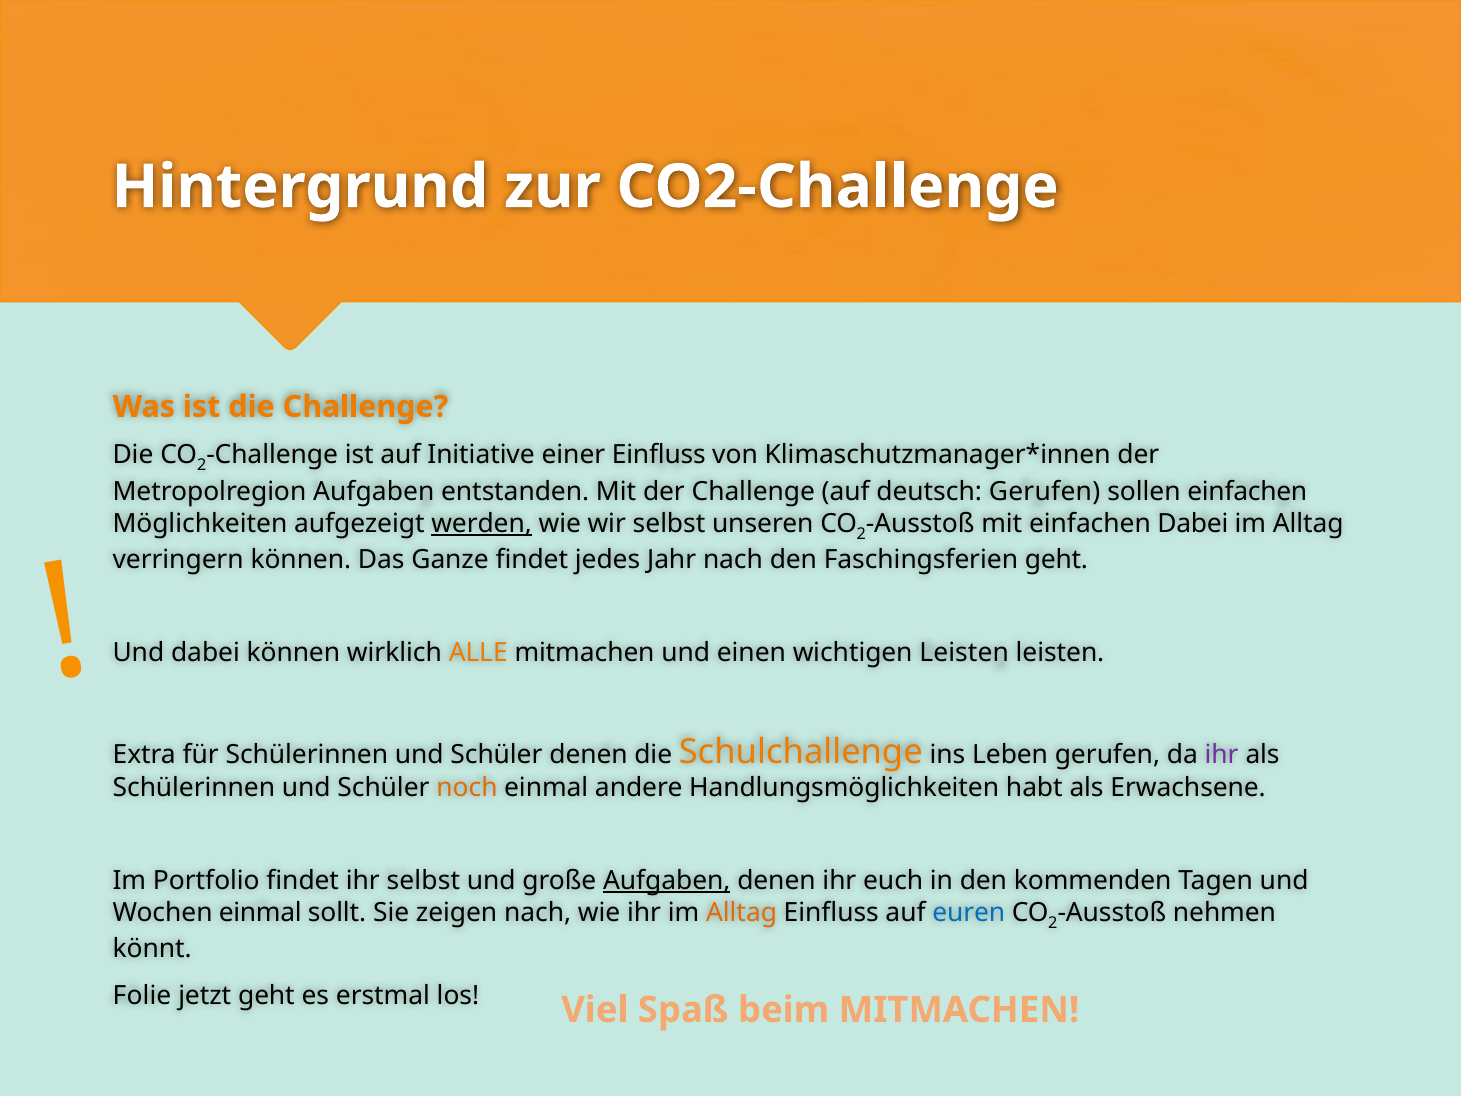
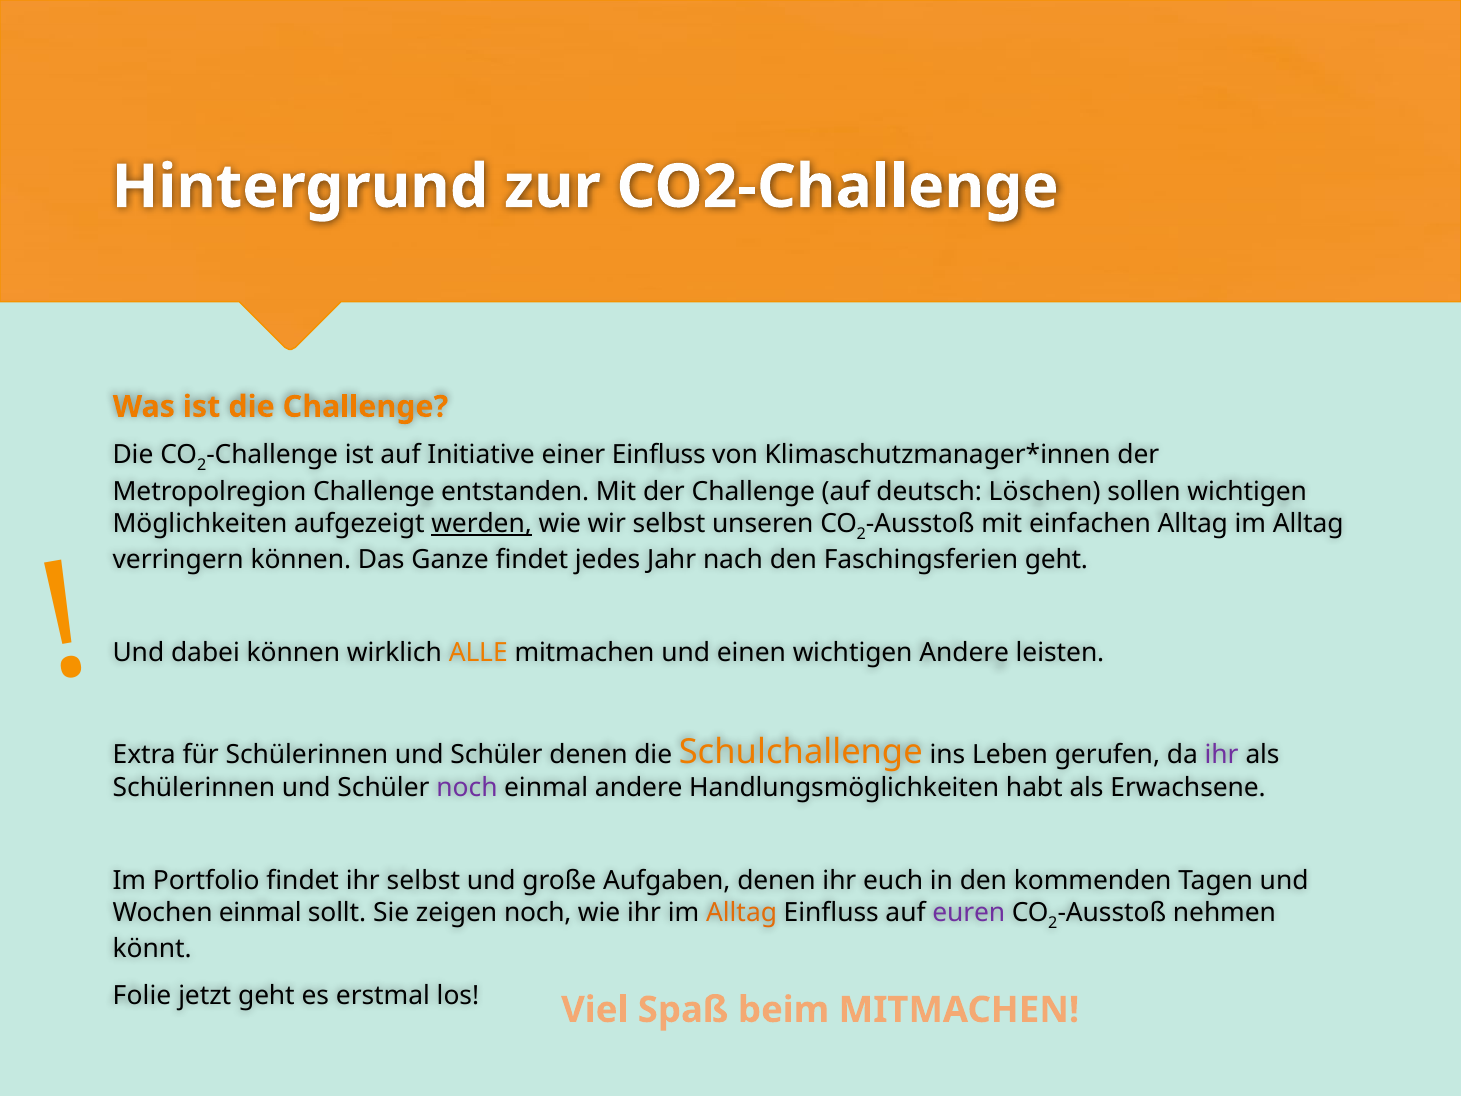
Metropolregion Aufgaben: Aufgaben -> Challenge (374, 492)
deutsch Gerufen: Gerufen -> Löschen (1045, 492)
sollen einfachen: einfachen -> wichtigen (1247, 492)
einfachen Dabei: Dabei -> Alltag (1193, 523)
wichtigen Leisten: Leisten -> Andere (964, 653)
noch colour: orange -> purple (467, 788)
Aufgaben underline: present -> none (667, 881)
zeigen nach: nach -> noch (538, 912)
euren colour: blue -> purple (969, 912)
